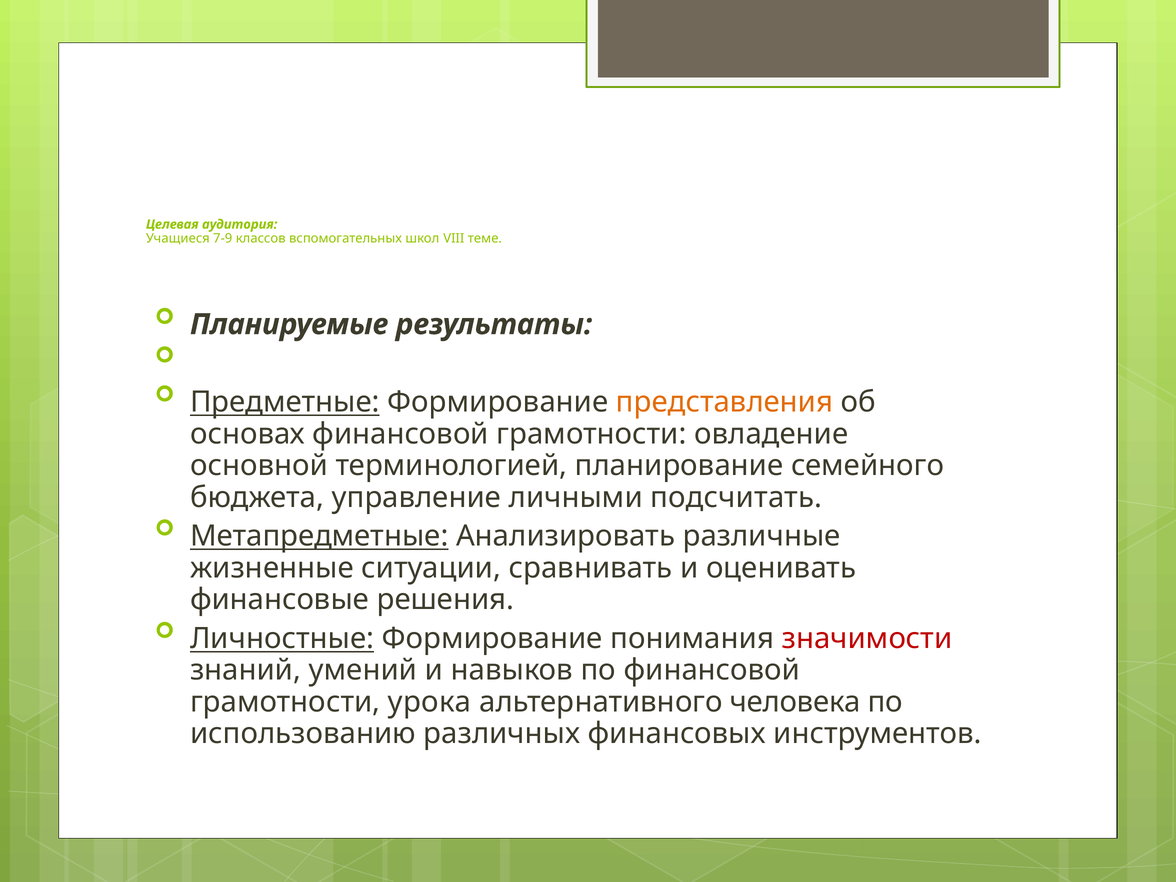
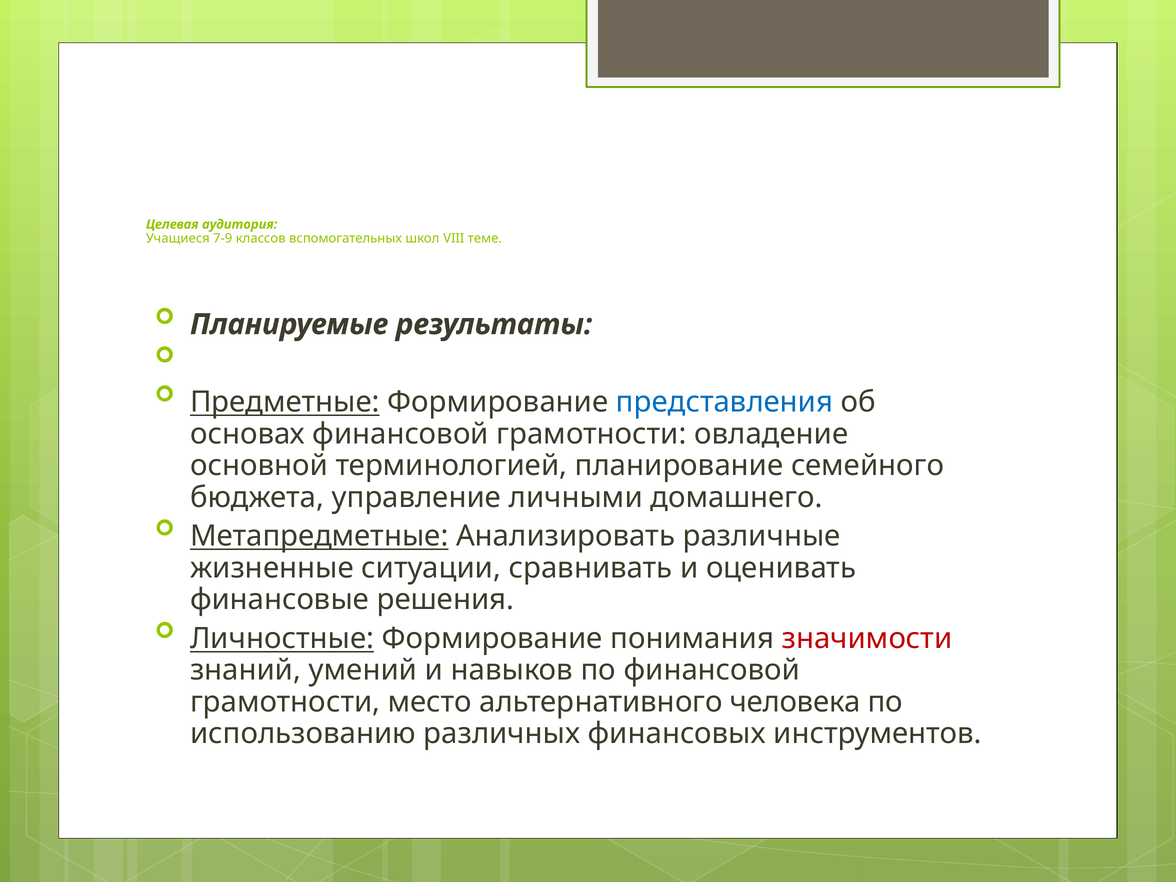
представления colour: orange -> blue (725, 402)
подсчитать: подсчитать -> домашнего (736, 497)
урока: урока -> место (430, 702)
